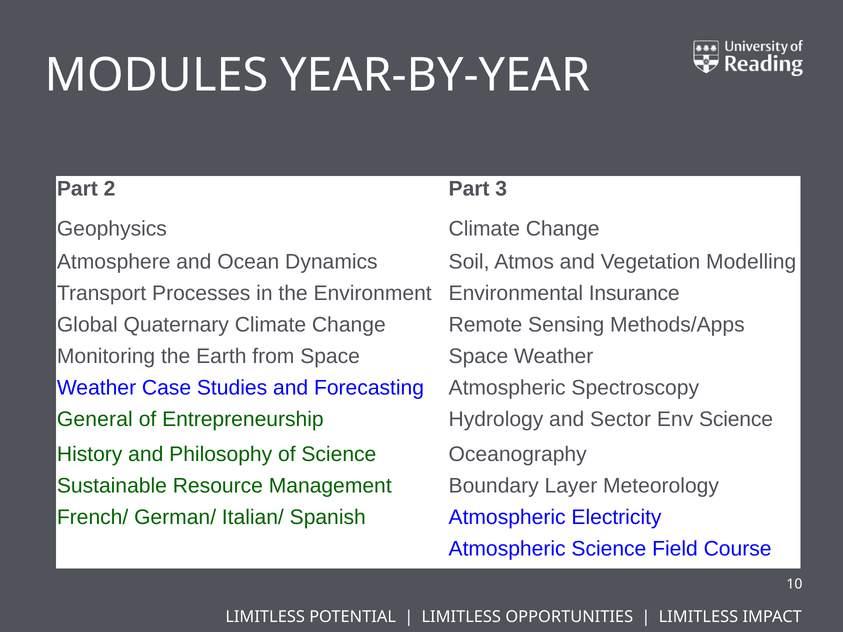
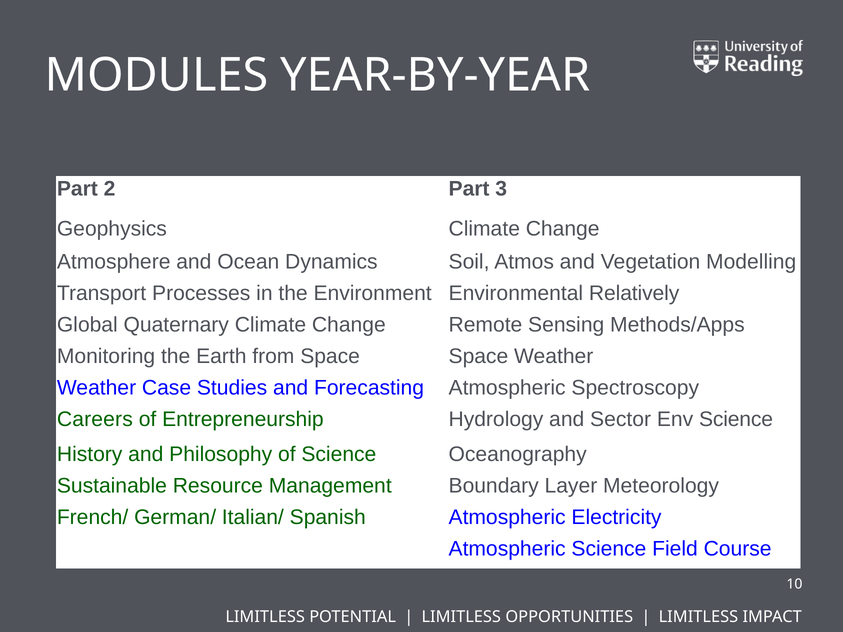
Insurance: Insurance -> Relatively (634, 293)
General: General -> Careers (95, 420)
